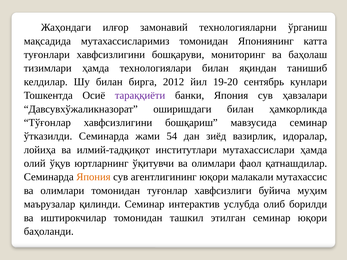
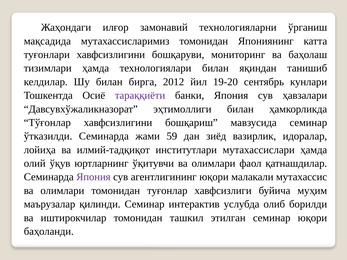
оширишдаги: оширишдаги -> эҳтимоллиги (182, 109)
54: 54 -> 59 (172, 136)
Япония colour: orange -> purple (93, 177)
